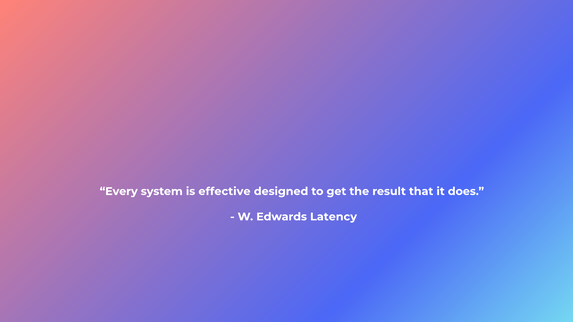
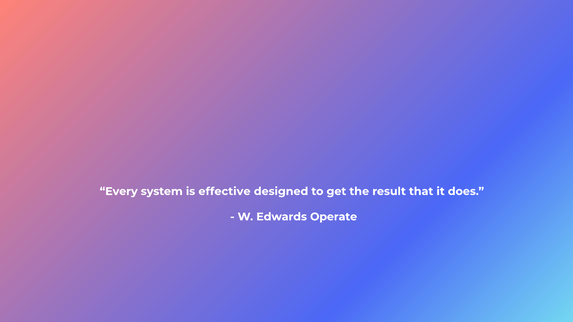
Latency: Latency -> Operate (334, 217)
